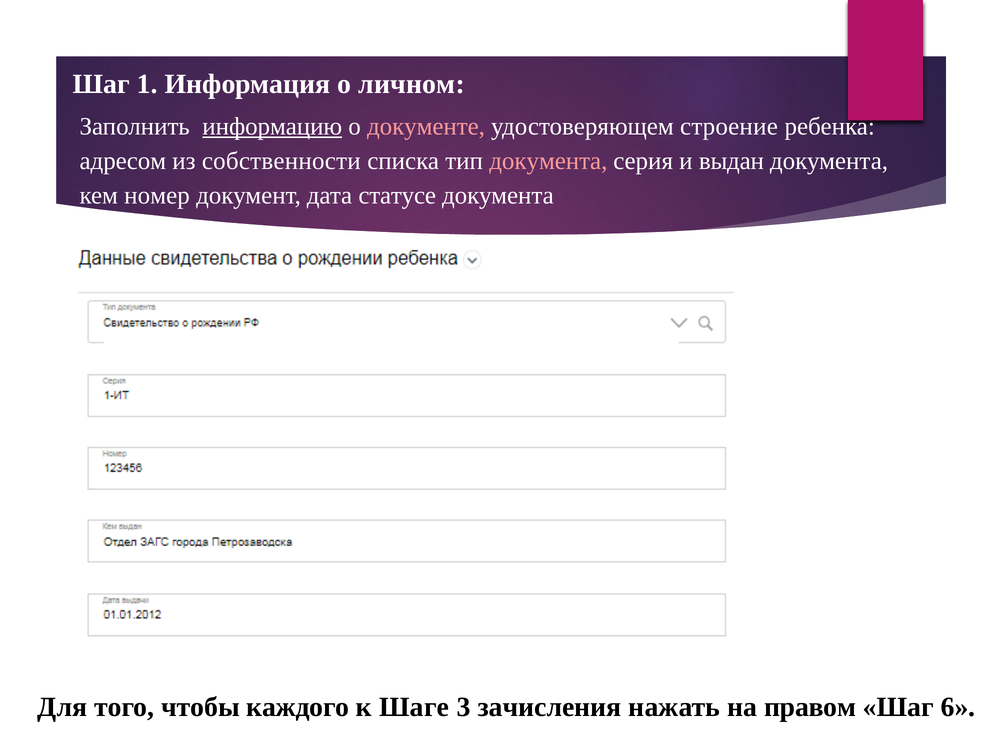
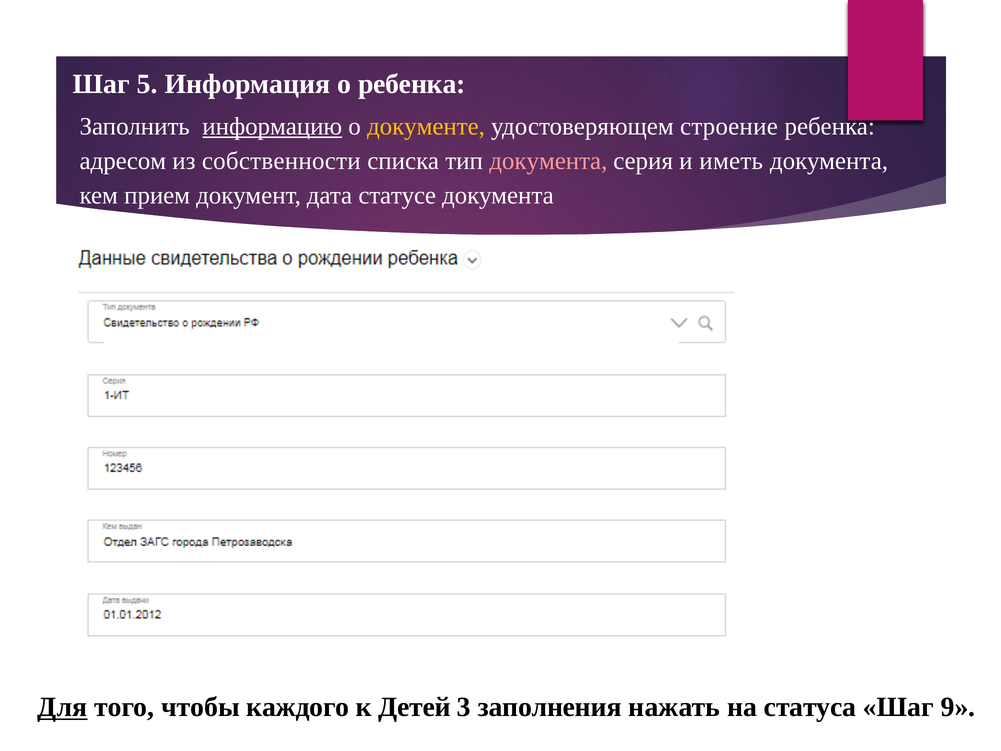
1: 1 -> 5 (147, 84)
о личном: личном -> ребенка (412, 84)
документе colour: pink -> yellow (426, 127)
выдан: выдан -> иметь (731, 161)
номер: номер -> прием (157, 196)
Для underline: none -> present (62, 707)
Шаге: Шаге -> Детей (414, 707)
зачисления: зачисления -> заполнения (550, 707)
правом: правом -> статуса (810, 707)
6: 6 -> 9 (958, 707)
